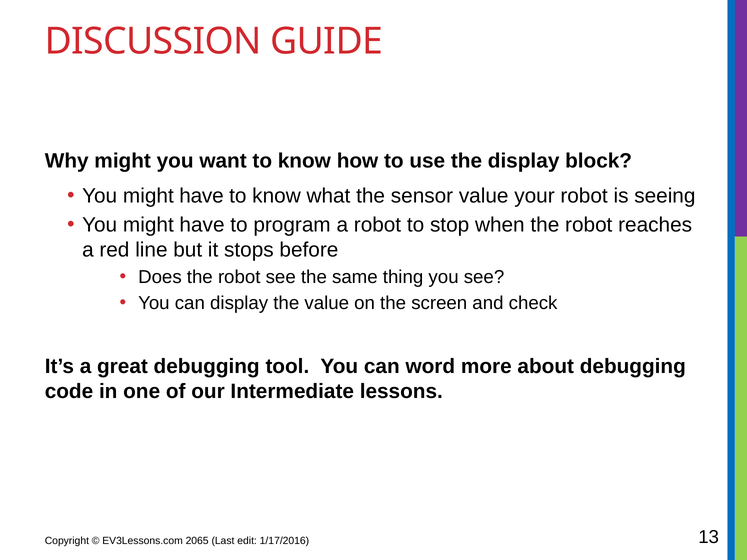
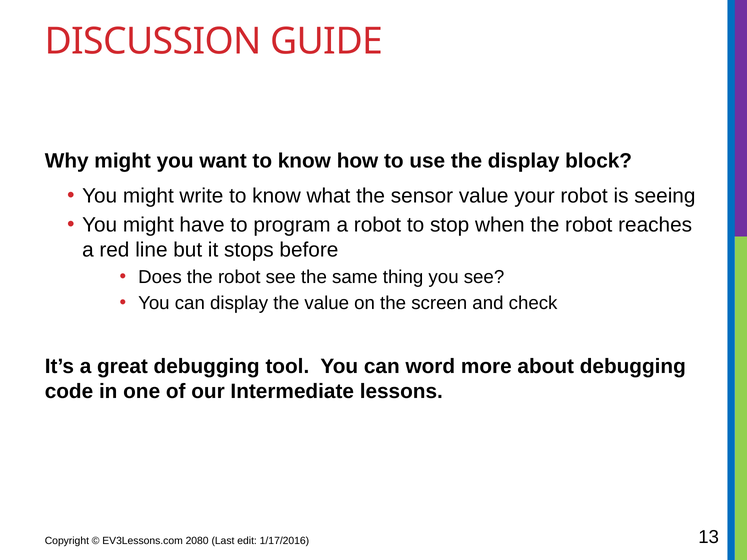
have: have -> write (201, 196)
2065: 2065 -> 2080 (197, 541)
